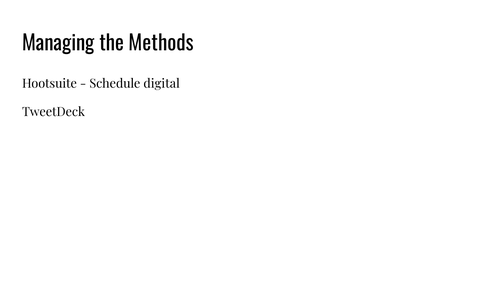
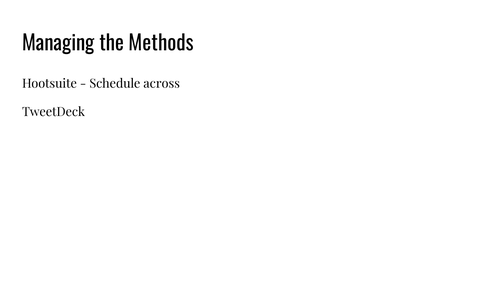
digital: digital -> across (162, 83)
